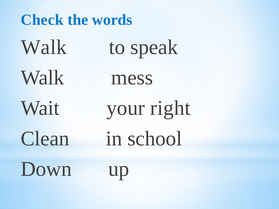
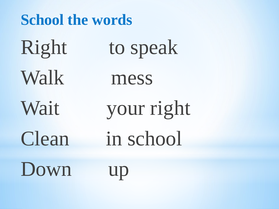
Check: Check -> School (42, 20)
Walk: Walk -> Right (44, 47)
